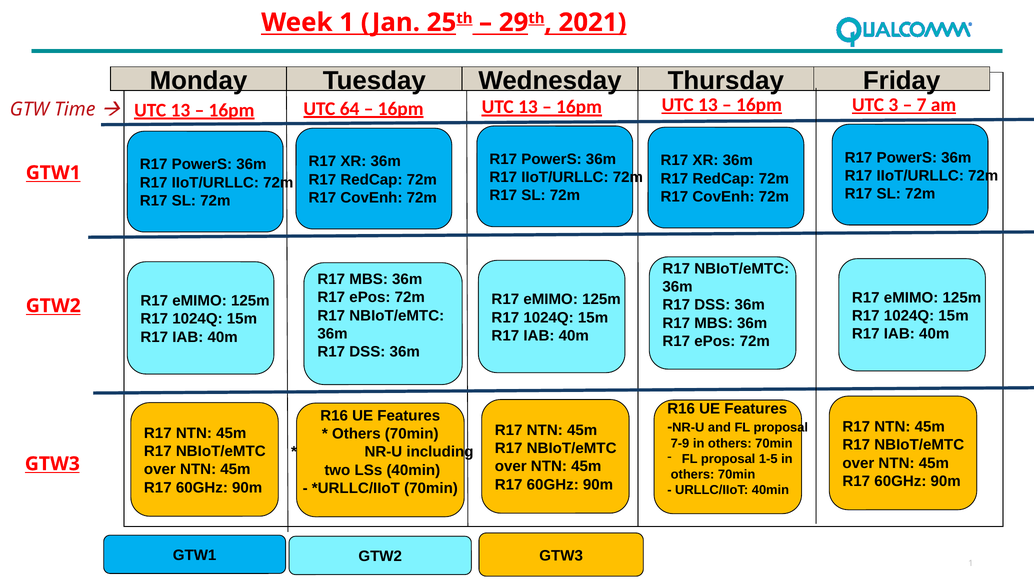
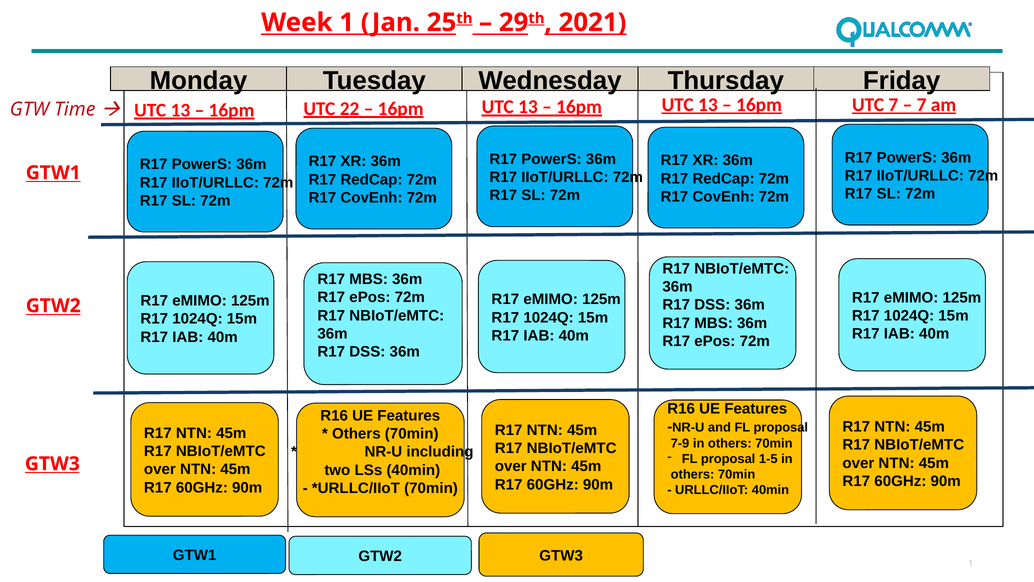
64: 64 -> 22 (350, 109)
UTC 3: 3 -> 7 (893, 105)
